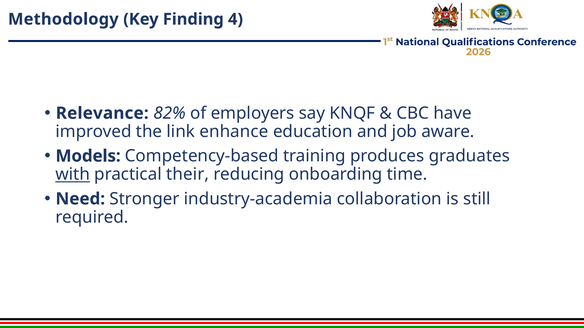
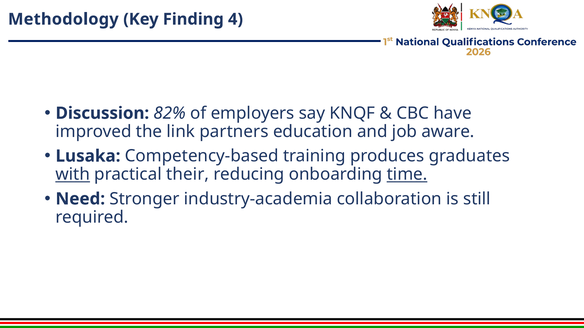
Relevance: Relevance -> Discussion (102, 113)
enhance: enhance -> partners (234, 132)
Models: Models -> Lusaka (88, 156)
time underline: none -> present (407, 175)
